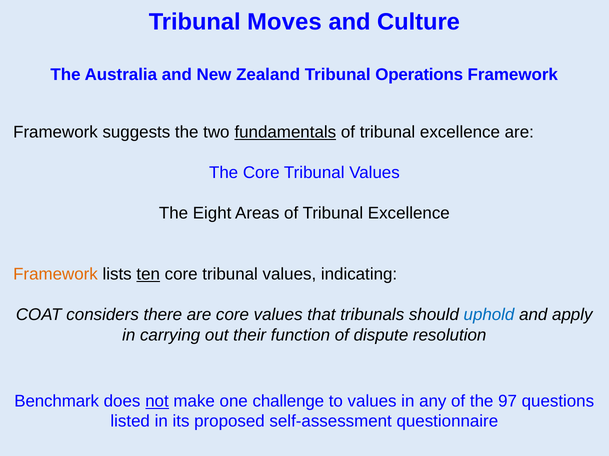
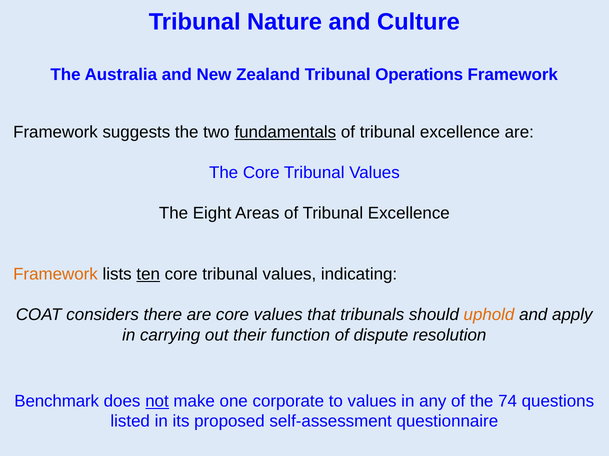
Moves: Moves -> Nature (285, 22)
uphold colour: blue -> orange (489, 315)
challenge: challenge -> corporate (288, 402)
97: 97 -> 74 (508, 402)
